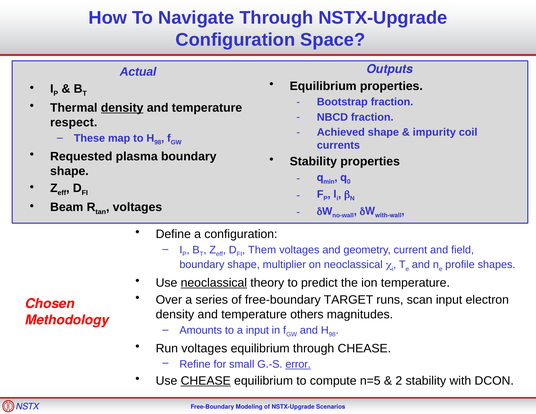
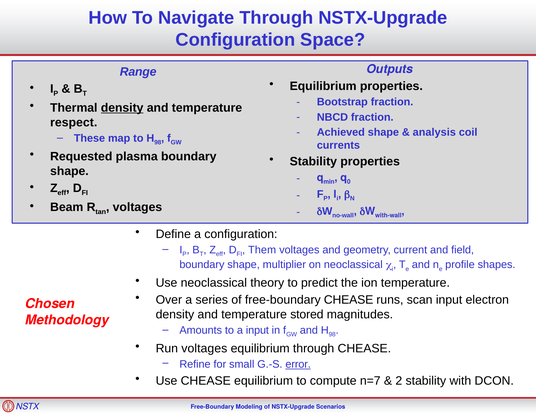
Actual: Actual -> Range (138, 72)
impurity: impurity -> analysis (434, 132)
neoclassical underline: present -> none (214, 283)
free-boundary TARGET: TARGET -> CHEASE (349, 300)
others: others -> stored (307, 315)
CHEASE underline: present -> none (206, 381)
n=5: n=5 -> n=7 (370, 381)
